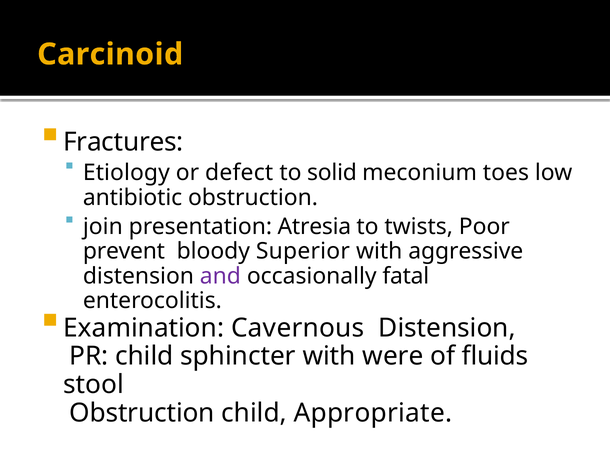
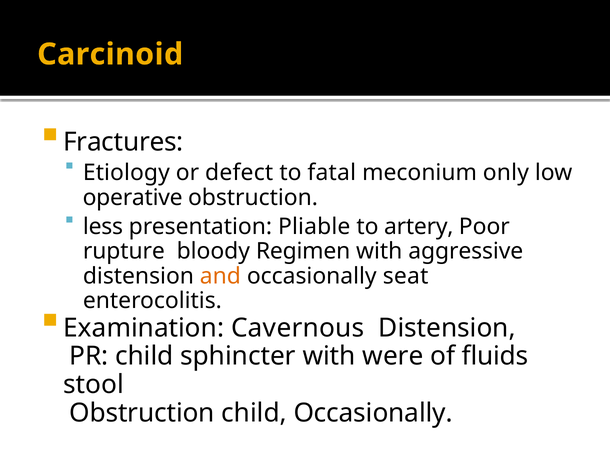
solid: solid -> fatal (332, 173)
toes: toes -> only (506, 173)
antibiotic: antibiotic -> operative (133, 197)
join: join -> less (103, 226)
Atresia: Atresia -> Pliable (314, 226)
twists: twists -> artery (419, 226)
prevent: prevent -> rupture (124, 251)
Superior: Superior -> Regimen (303, 251)
and colour: purple -> orange (220, 276)
fatal: fatal -> seat (406, 276)
child Appropriate: Appropriate -> Occasionally (373, 413)
